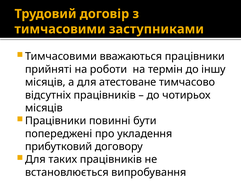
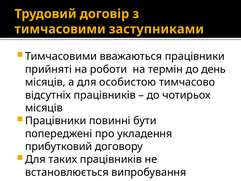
іншу: іншу -> день (214, 69)
атестоване: атестоване -> особистою (128, 82)
